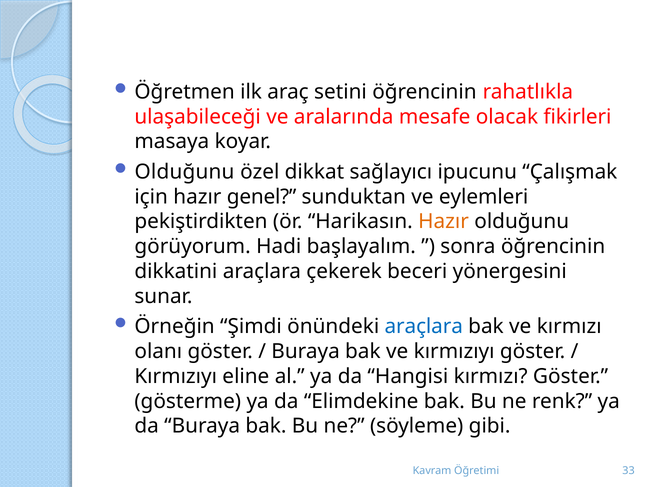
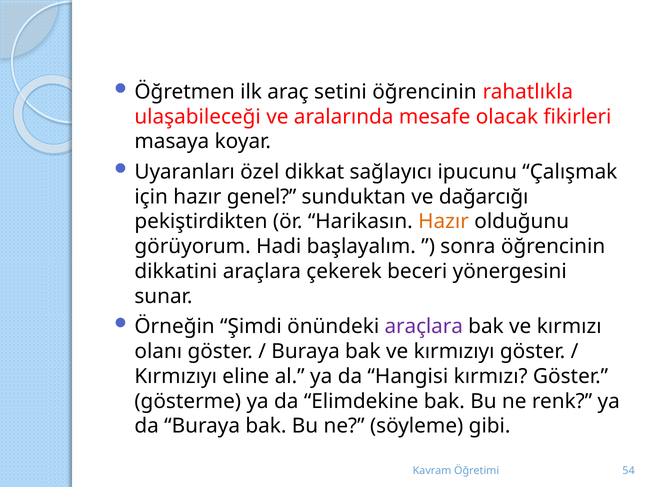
Olduğunu: Olduğunu -> Uyaranları (185, 172)
eylemleri: eylemleri -> dağarcığı (484, 197)
araçlara colour: blue -> purple (424, 327)
33: 33 -> 54 (629, 471)
